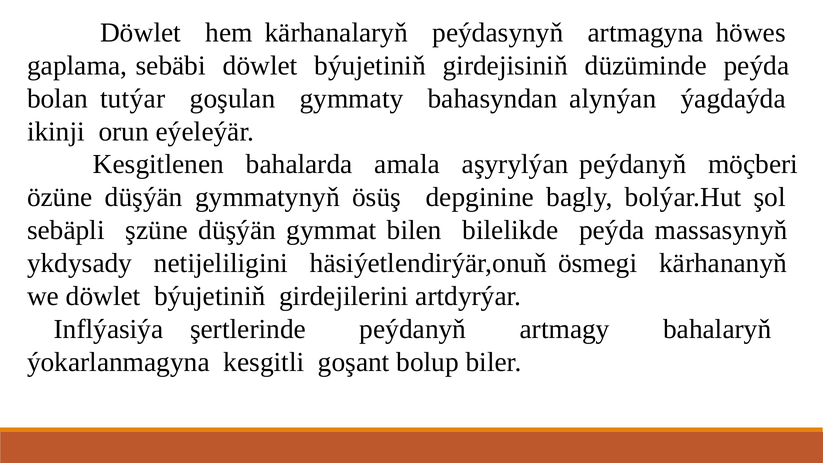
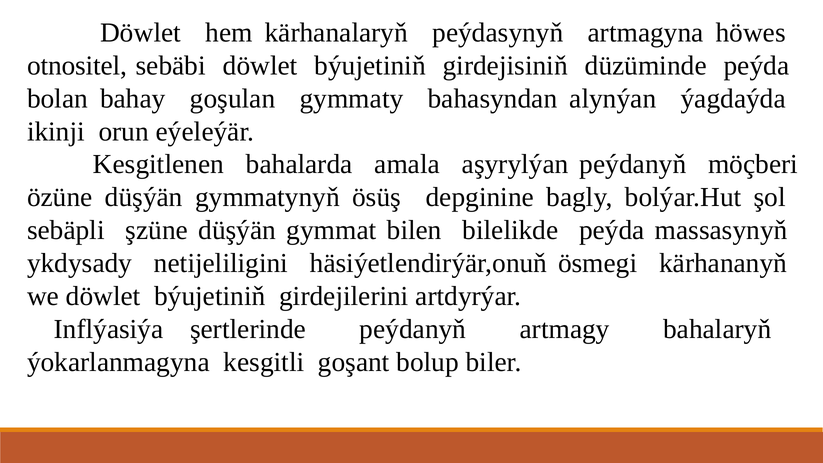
gaplama: gaplama -> otnositel (77, 66)
tutýar: tutýar -> bahay (133, 99)
